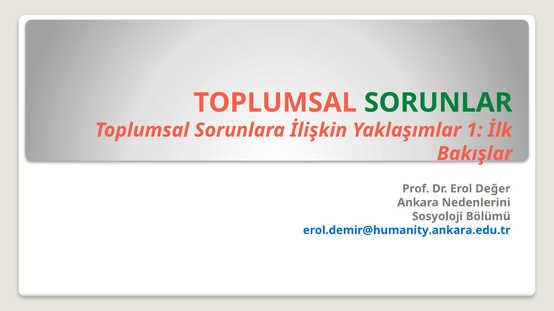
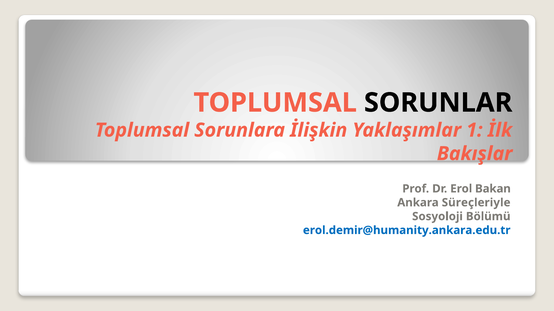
SORUNLAR colour: green -> black (438, 103)
Değer: Değer -> Bakan (493, 189)
Nedenlerini: Nedenlerini -> Süreçleriyle (476, 203)
